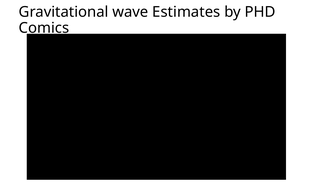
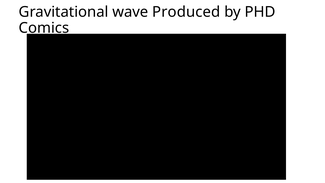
Estimates: Estimates -> Produced (186, 12)
